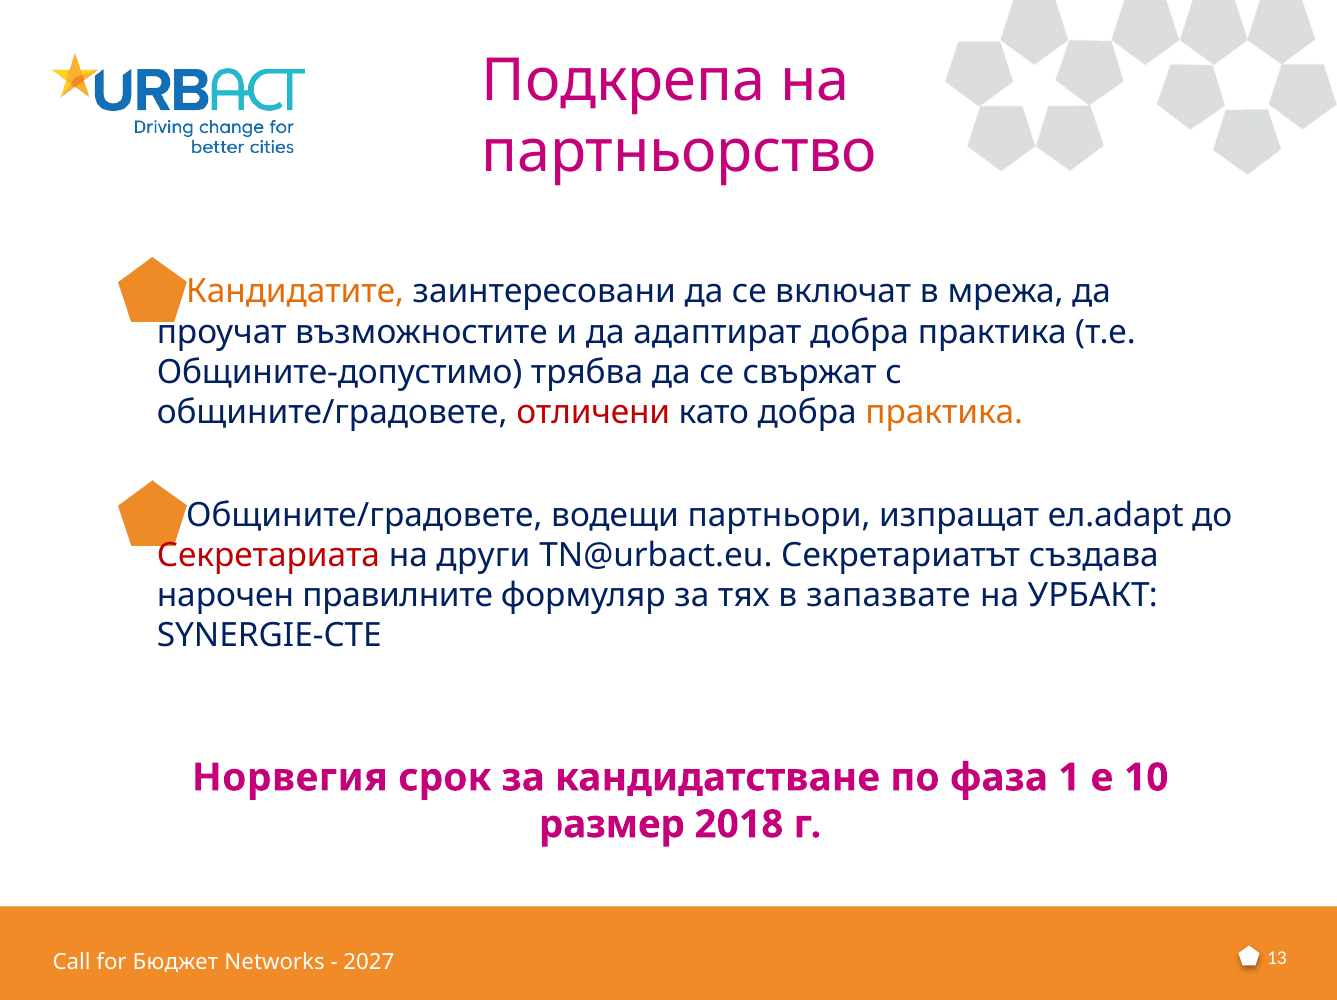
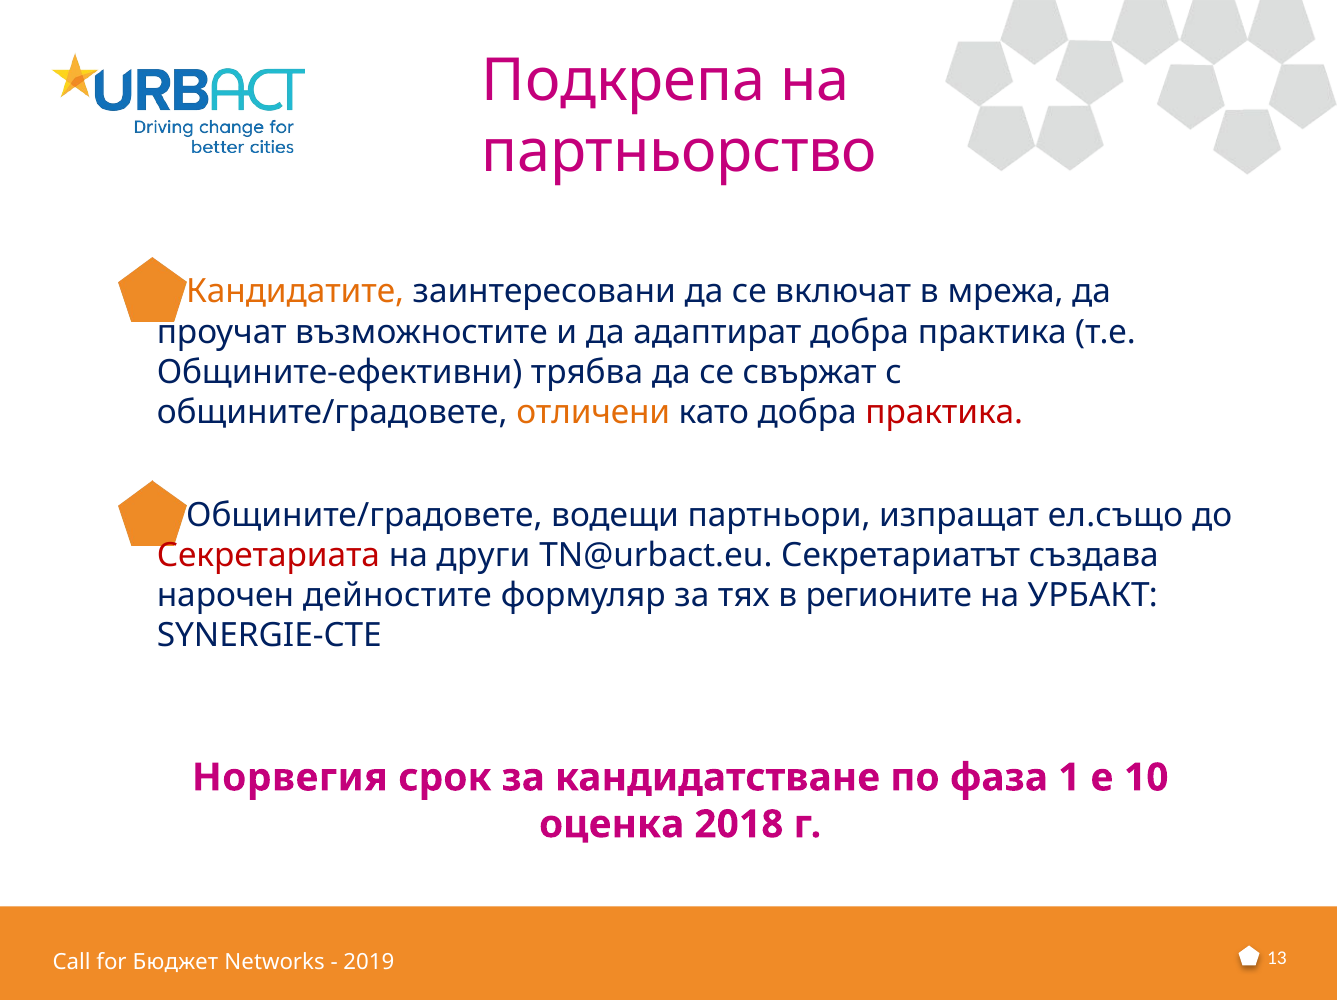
Общините-допустимо: Общините-допустимо -> Общините-ефективни (340, 372)
отличени colour: red -> orange (593, 412)
практика colour: orange -> red (944, 412)
ел.adapt: ел.adapt -> ел.също (1116, 516)
правилните: правилните -> дейностите (397, 596)
запазвате: запазвате -> регионите (889, 596)
размер: размер -> оценка (612, 825)
2027: 2027 -> 2019 (369, 962)
